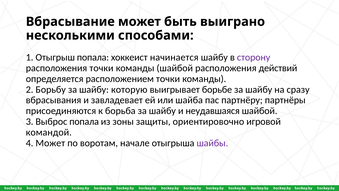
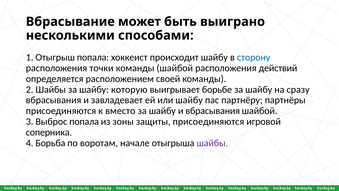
начинается: начинается -> происходит (174, 57)
сторону colour: purple -> blue (254, 57)
расположением точки: точки -> своей (168, 79)
2 Борьбу: Борьбу -> Шайбы (51, 89)
или шайба: шайба -> шайбу (189, 100)
борьба: борьба -> вместо (120, 111)
и неудавшаяся: неудавшаяся -> вбрасывания (213, 111)
защиты ориентировочно: ориентировочно -> присоединяются (208, 121)
командой: командой -> соперника (49, 132)
4 Может: Может -> Борьба (50, 143)
